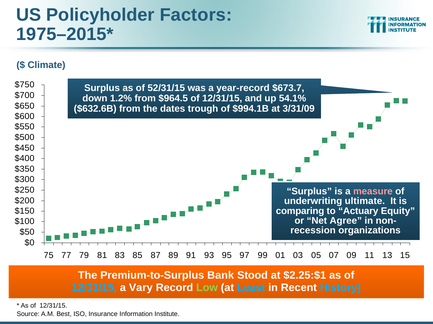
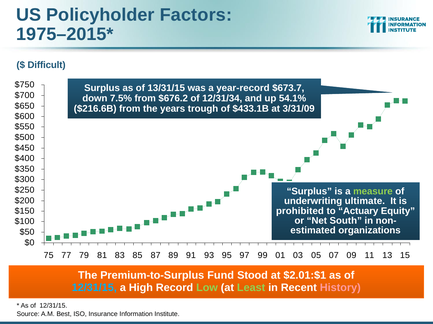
Climate: Climate -> Difficult (47, 65)
52/31/15: 52/31/15 -> 13/31/15 (166, 88)
1.2%: 1.2% -> 7.5% (121, 99)
$964.5: $964.5 -> $676.2 (173, 99)
12/31/15: 12/31/15 -> 12/31/34 (222, 99)
$632.6B: $632.6B -> $216.6B (95, 109)
dates: dates -> years (173, 109)
$994.1B: $994.1B -> $433.1B (251, 109)
measure colour: pink -> light green (373, 192)
comparing: comparing -> prohibited (300, 211)
Agree: Agree -> South (346, 221)
recession: recession -> estimated (313, 231)
Bank: Bank -> Fund (221, 276)
$2.25:$1: $2.25:$1 -> $2.01:$1 (305, 276)
Vary: Vary -> High (141, 288)
Least colour: light blue -> light green (251, 288)
History colour: light blue -> pink (340, 288)
